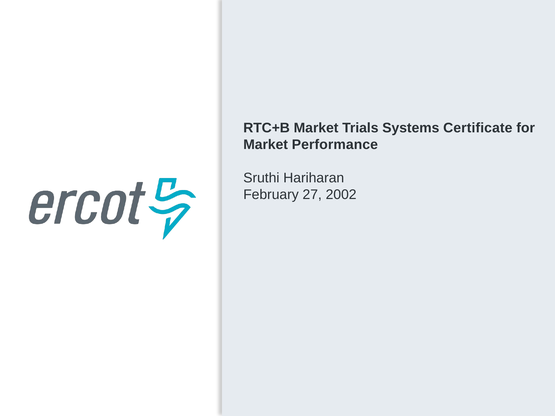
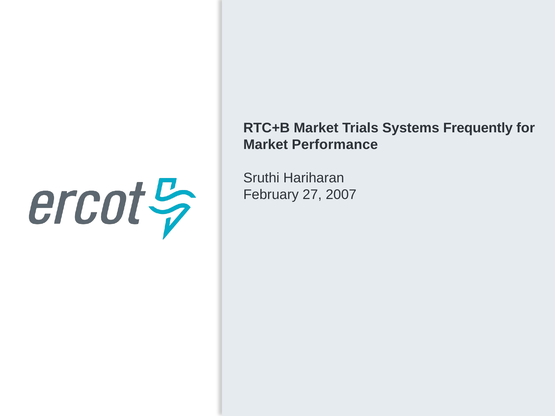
Certificate: Certificate -> Frequently (478, 128)
2002: 2002 -> 2007 (341, 195)
